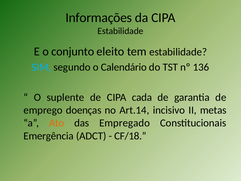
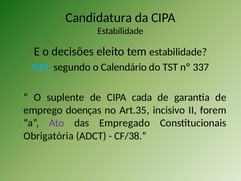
Informações: Informações -> Candidatura (99, 18)
conjunto: conjunto -> decisões (73, 51)
136: 136 -> 337 (201, 67)
Art.14: Art.14 -> Art.35 (134, 110)
metas: metas -> forem (213, 110)
Ato colour: orange -> purple (57, 123)
Emergência: Emergência -> Obrigatória (49, 136)
CF/18: CF/18 -> CF/38 (130, 136)
